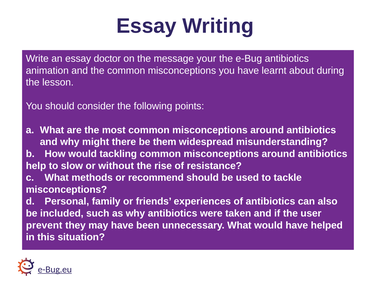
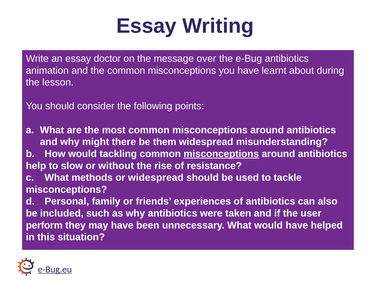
your: your -> over (206, 59)
misconceptions underline: none -> present (221, 154)
or recommend: recommend -> widespread (156, 178)
prevent: prevent -> perform (44, 225)
